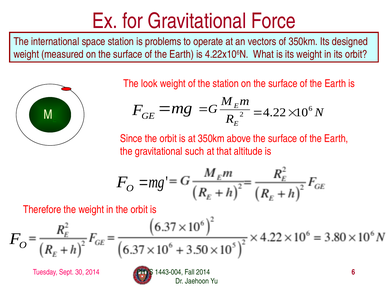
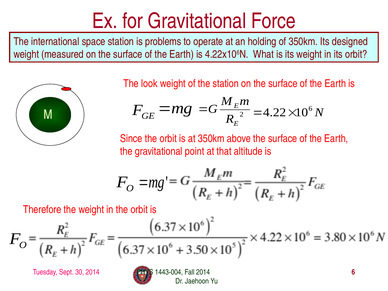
vectors: vectors -> holding (262, 41)
such: such -> point (195, 151)
